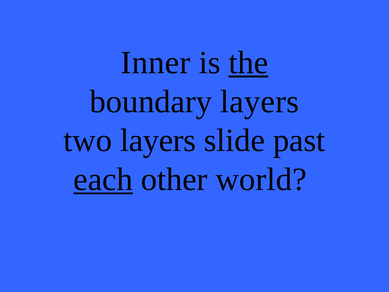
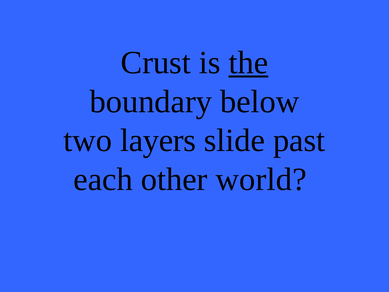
Inner: Inner -> Crust (156, 63)
boundary layers: layers -> below (260, 101)
each underline: present -> none (103, 179)
